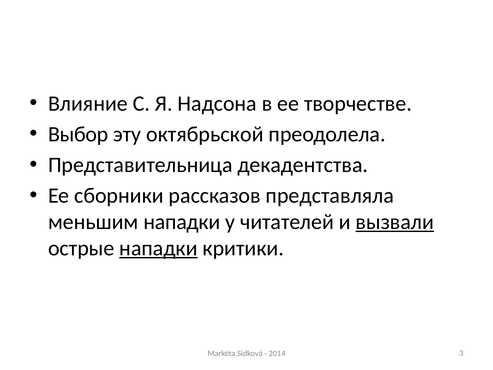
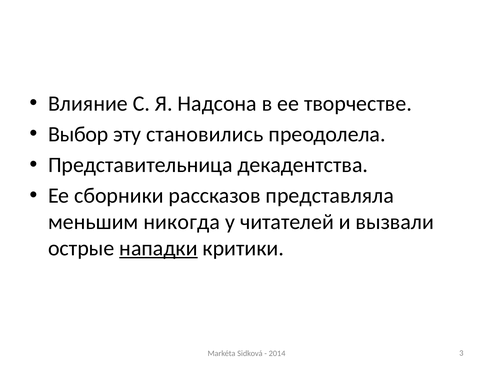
октябрьской: октябрьской -> становились (205, 134)
меньшим нападки: нападки -> никогда (182, 222)
вызвали underline: present -> none (395, 222)
